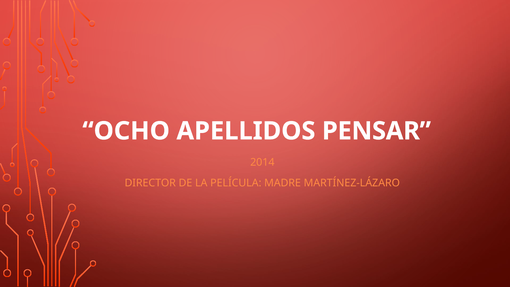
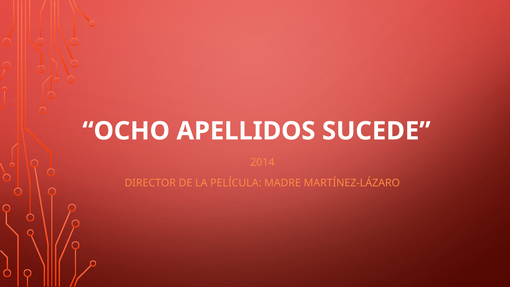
PENSAR: PENSAR -> SUCEDE (376, 131)
